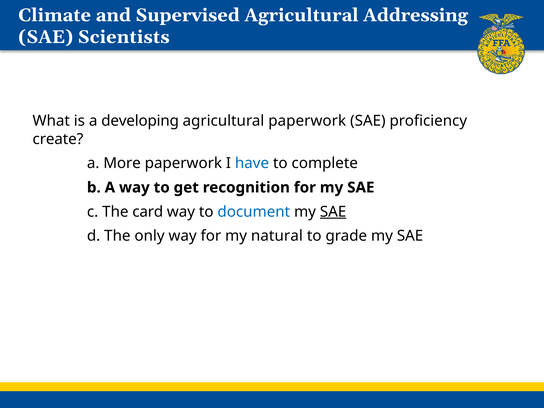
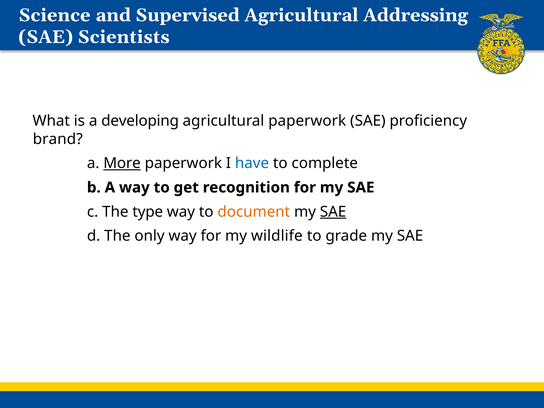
Climate: Climate -> Science (55, 15)
create: create -> brand (58, 139)
More underline: none -> present (122, 163)
card: card -> type (148, 212)
document colour: blue -> orange (254, 212)
natural: natural -> wildlife (277, 236)
